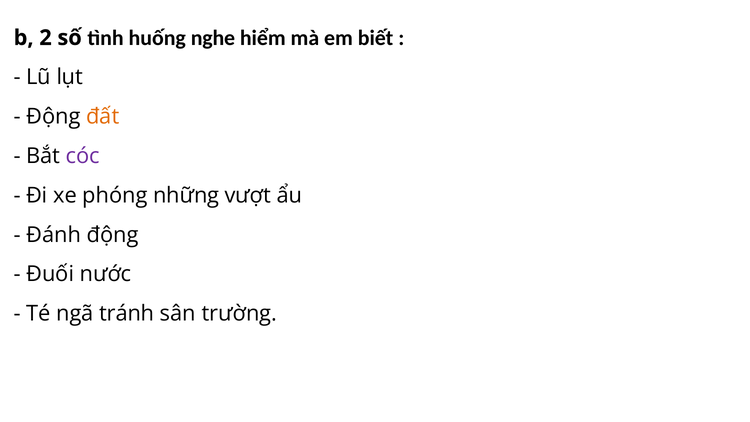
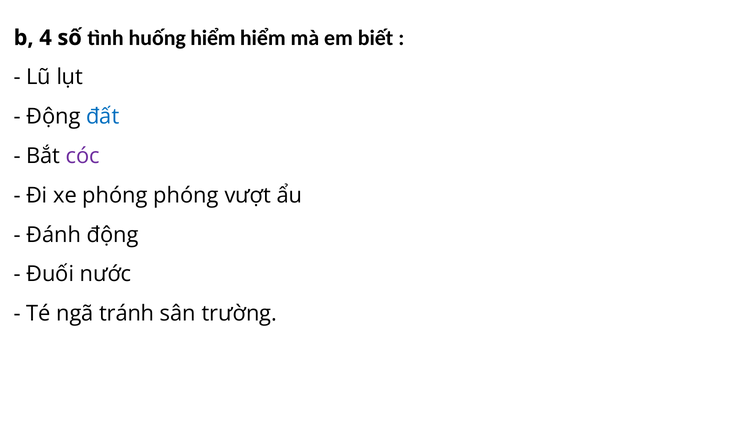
2: 2 -> 4 (46, 38)
huống nghe: nghe -> hiểm (213, 38)
đất colour: orange -> blue (103, 117)
phóng những: những -> phóng (186, 195)
